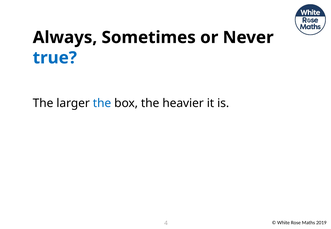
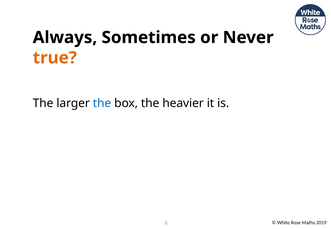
true colour: blue -> orange (55, 58)
